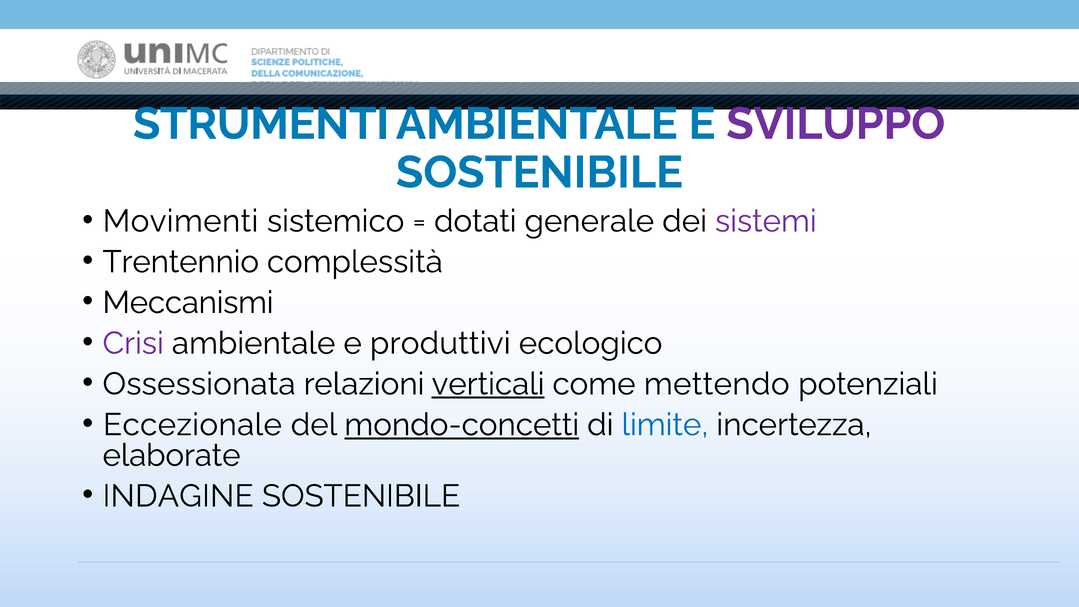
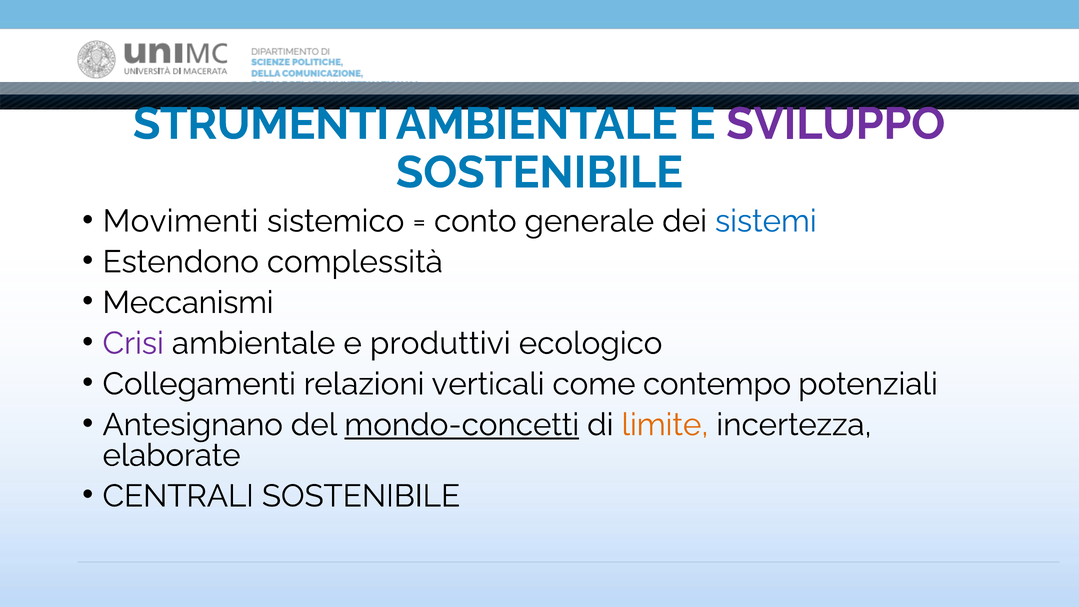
dotati: dotati -> conto (475, 221)
sistemi colour: purple -> blue (766, 221)
Trentennio: Trentennio -> Estendono (181, 262)
Ossessionata: Ossessionata -> Collegamenti (199, 384)
verticali underline: present -> none (488, 384)
mettendo: mettendo -> contempo (717, 384)
Eccezionale: Eccezionale -> Antesignano (193, 425)
limite colour: blue -> orange (665, 425)
INDAGINE: INDAGINE -> CENTRALI (178, 496)
